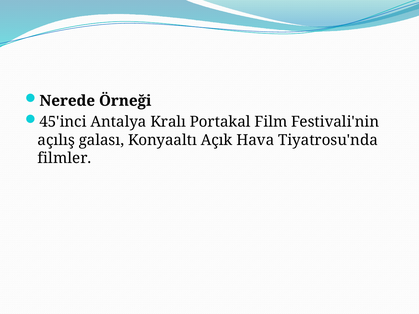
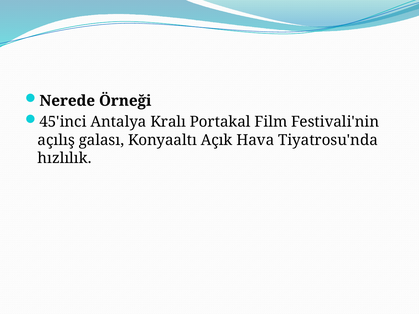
filmler: filmler -> hızlılık (65, 158)
